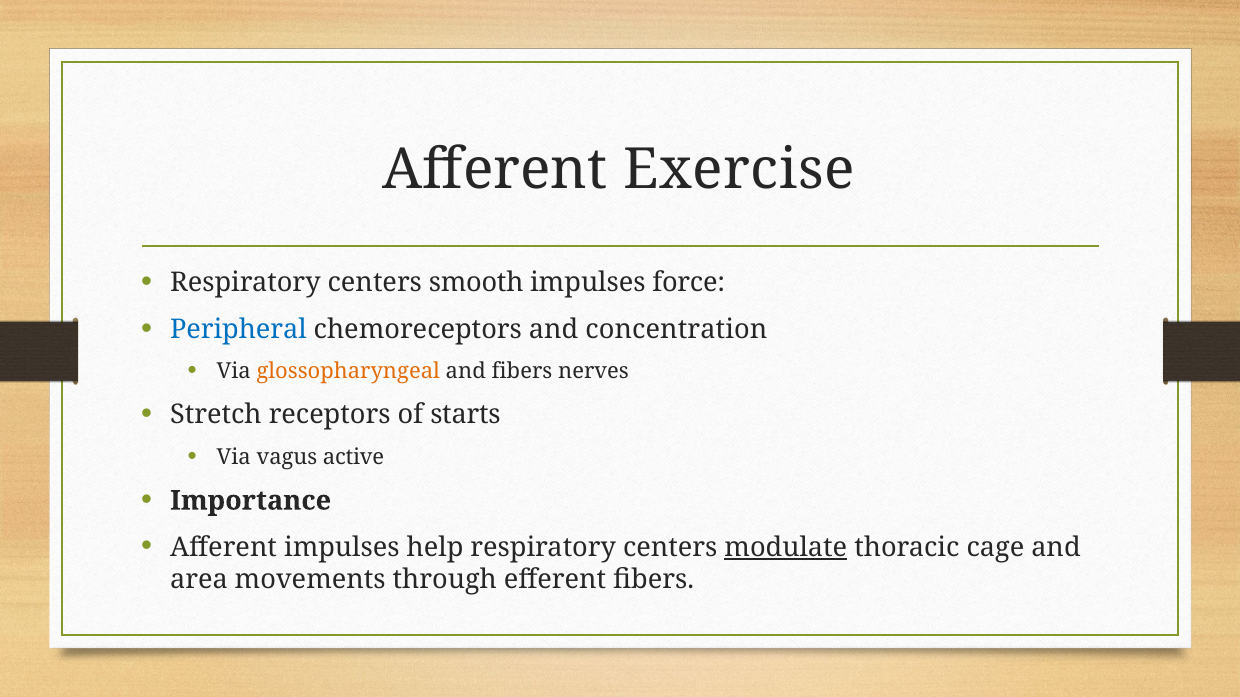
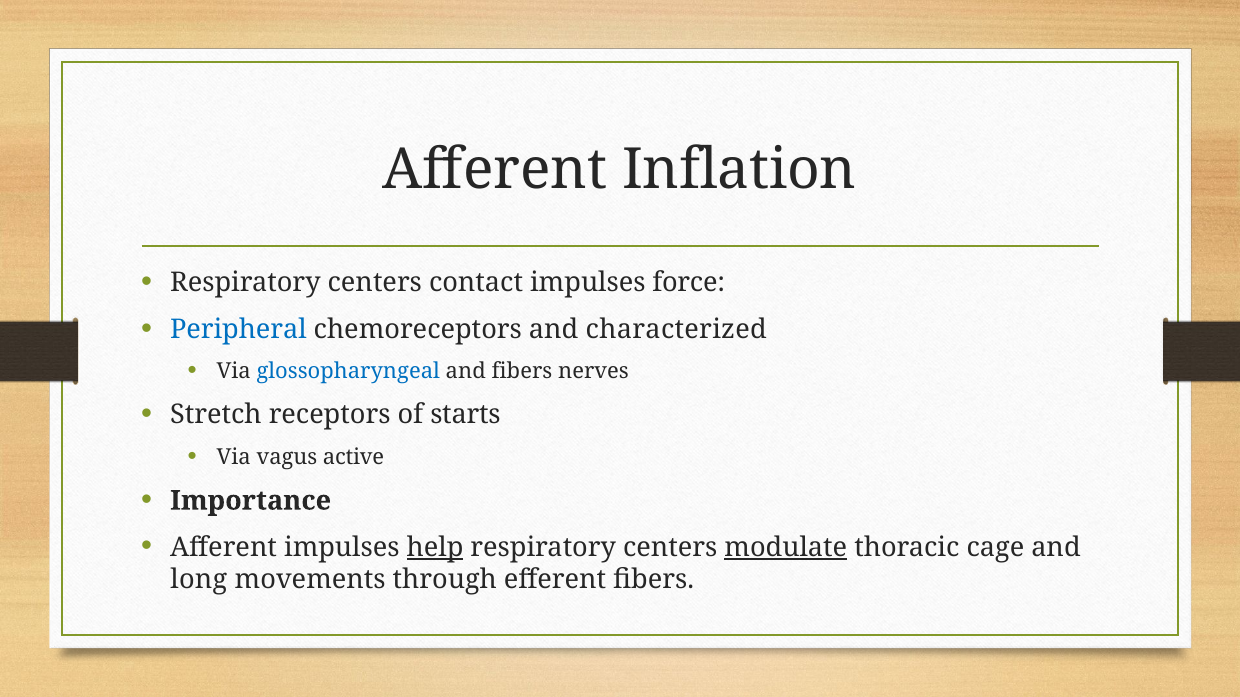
Exercise: Exercise -> Inflation (739, 170)
smooth: smooth -> contact (476, 283)
concentration: concentration -> characterized (676, 329)
glossopharyngeal colour: orange -> blue (348, 371)
help underline: none -> present (435, 547)
area: area -> long (199, 580)
